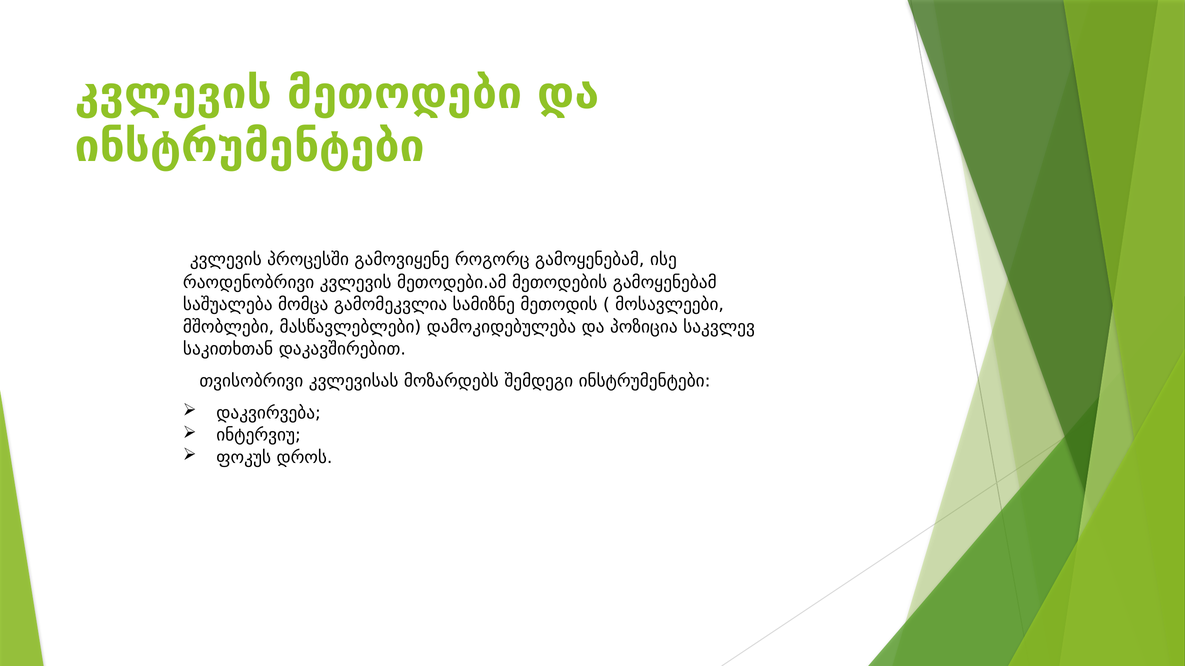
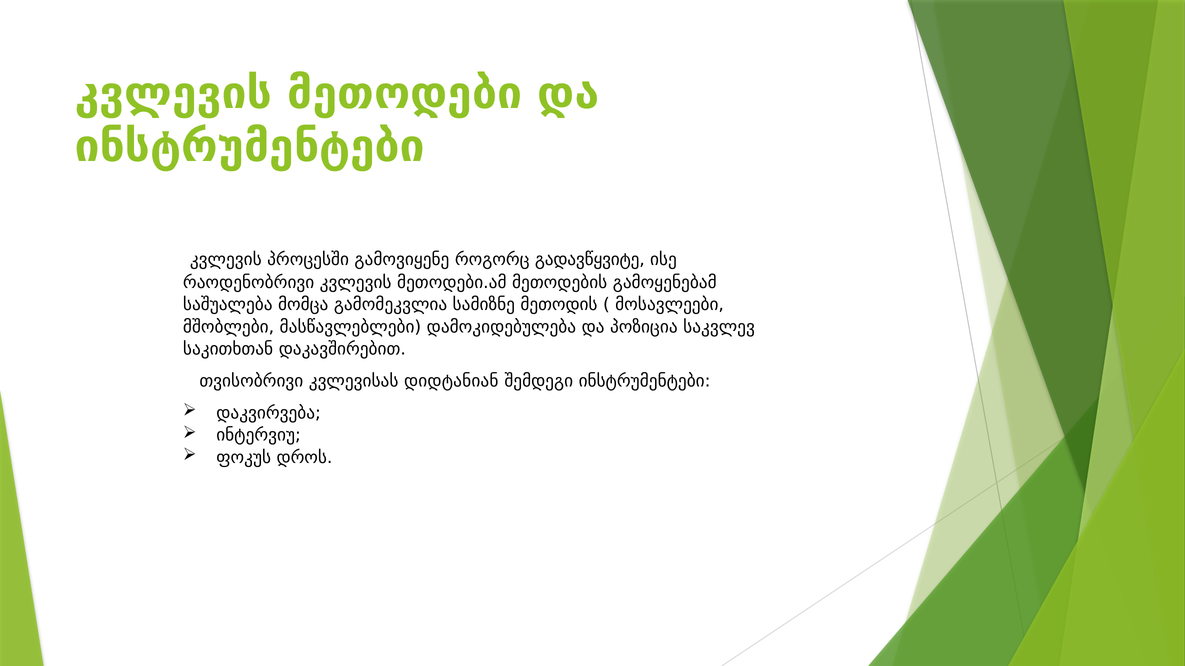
როგორც გამოყენებამ: გამოყენებამ -> გადავწყვიტე (590, 260)
მოზარდებს: მოზარდებს -> დიდტანიან (451, 381)
